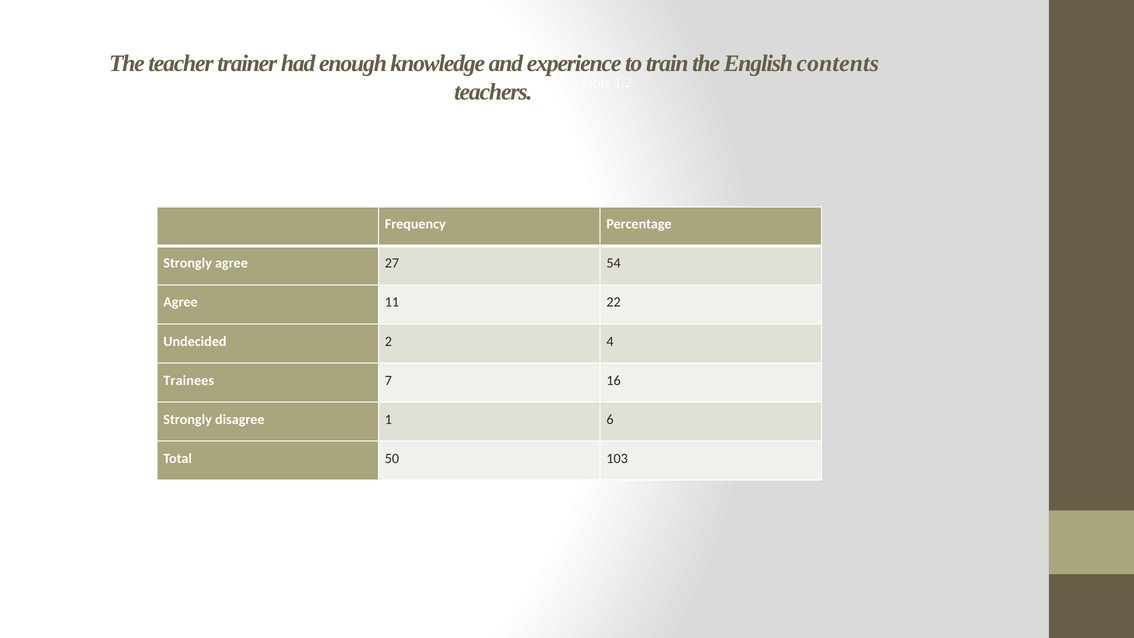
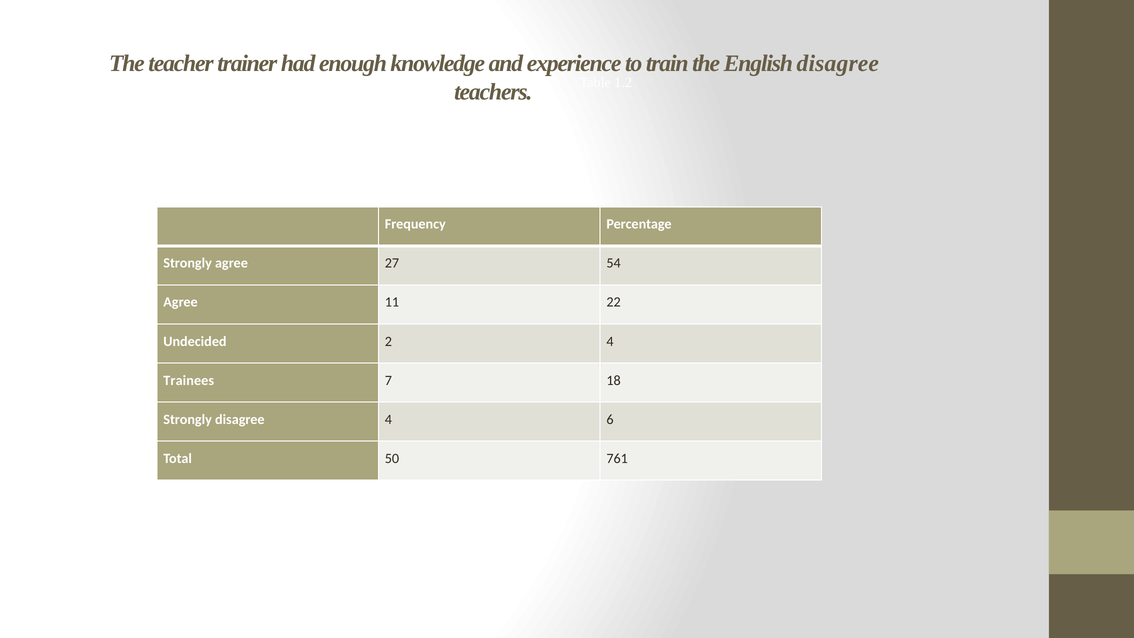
English contents: contents -> disagree (838, 64)
16: 16 -> 18 (614, 380)
disagree 1: 1 -> 4 (388, 419)
103: 103 -> 761 (617, 458)
